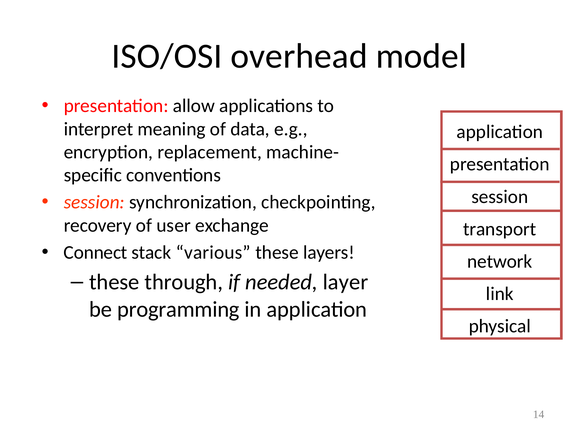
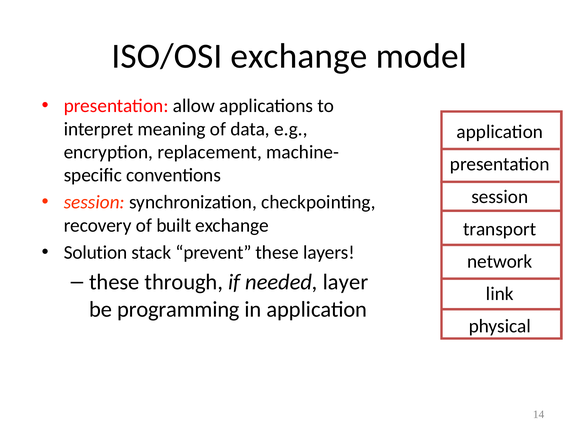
ISO/OSI overhead: overhead -> exchange (299, 56)
user: user -> built (174, 226)
Connect: Connect -> Solution (96, 253)
various: various -> prevent (214, 253)
